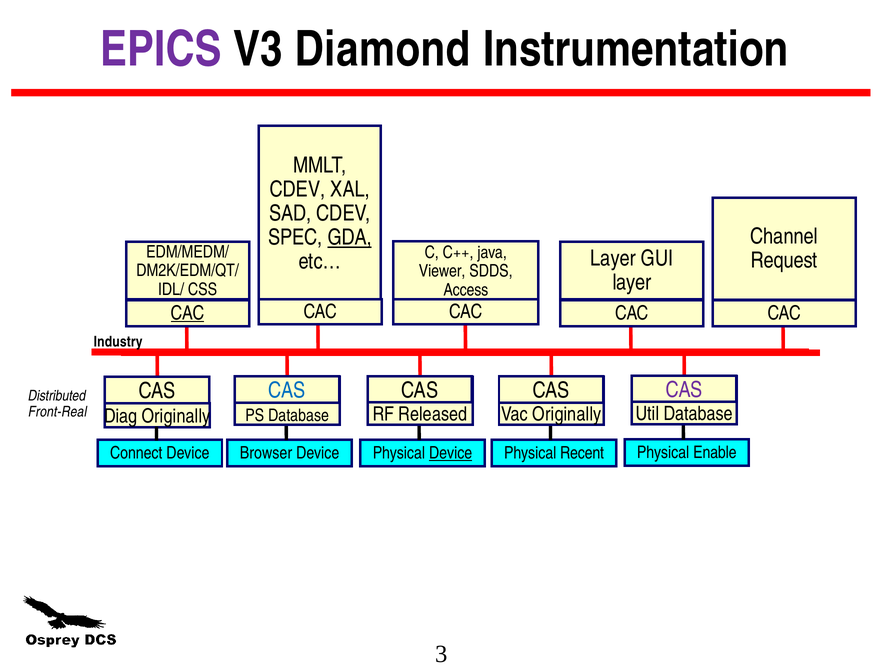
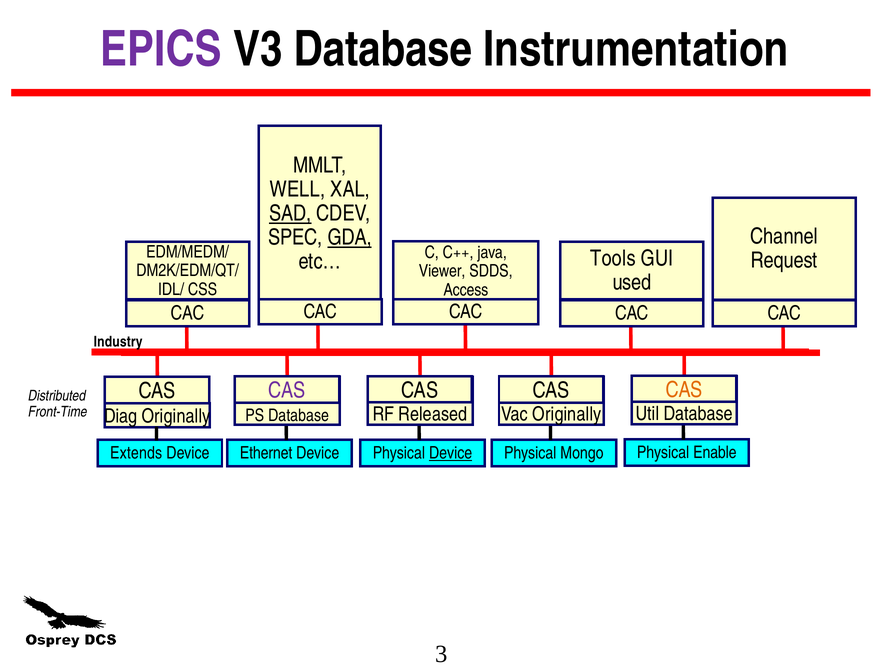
V3 Diamond: Diamond -> Database (383, 49)
CDEV: CDEV -> WELL (297, 189)
SAD underline: none -> present (290, 213)
Layer: Layer -> Tools (613, 258)
layer: layer -> used (632, 283)
CAC underline: present -> none (188, 313)
CAS colour: purple -> orange (684, 390)
CAS colour: blue -> purple (287, 390)
Front-Real: Front-Real -> Front-Time (58, 412)
Connect: Connect -> Extends (136, 453)
Browser: Browser -> Ethernet (266, 453)
Recent: Recent -> Mongo (582, 453)
